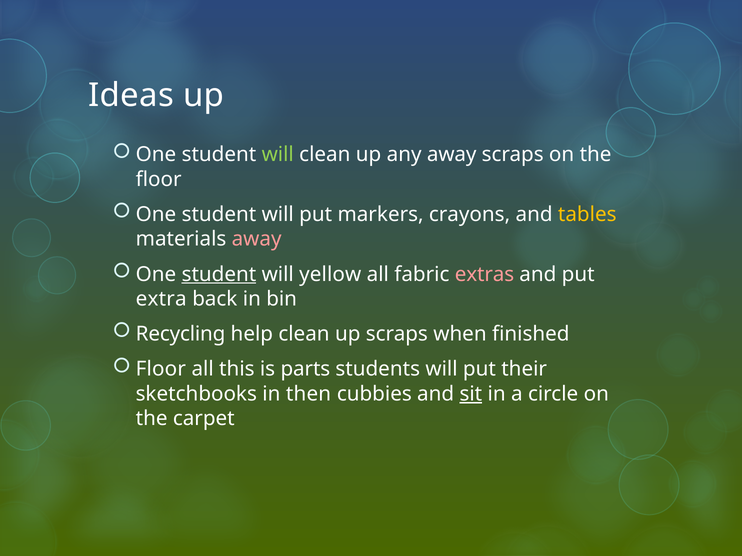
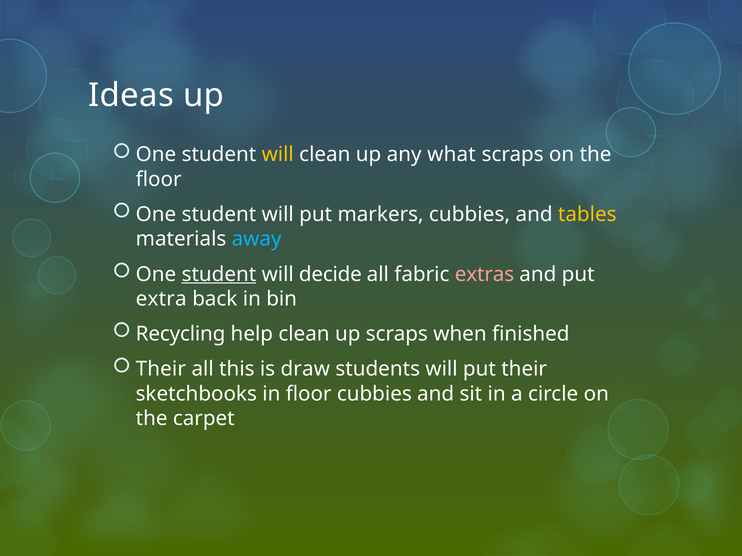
will colour: light green -> yellow (278, 155)
any away: away -> what (452, 155)
markers crayons: crayons -> cubbies (469, 215)
away colour: pink -> light blue (257, 239)
yellow: yellow -> decide (330, 274)
Floor: Floor -> Their (161, 369)
parts: parts -> draw (305, 369)
in then: then -> floor (309, 394)
sit underline: present -> none (471, 394)
